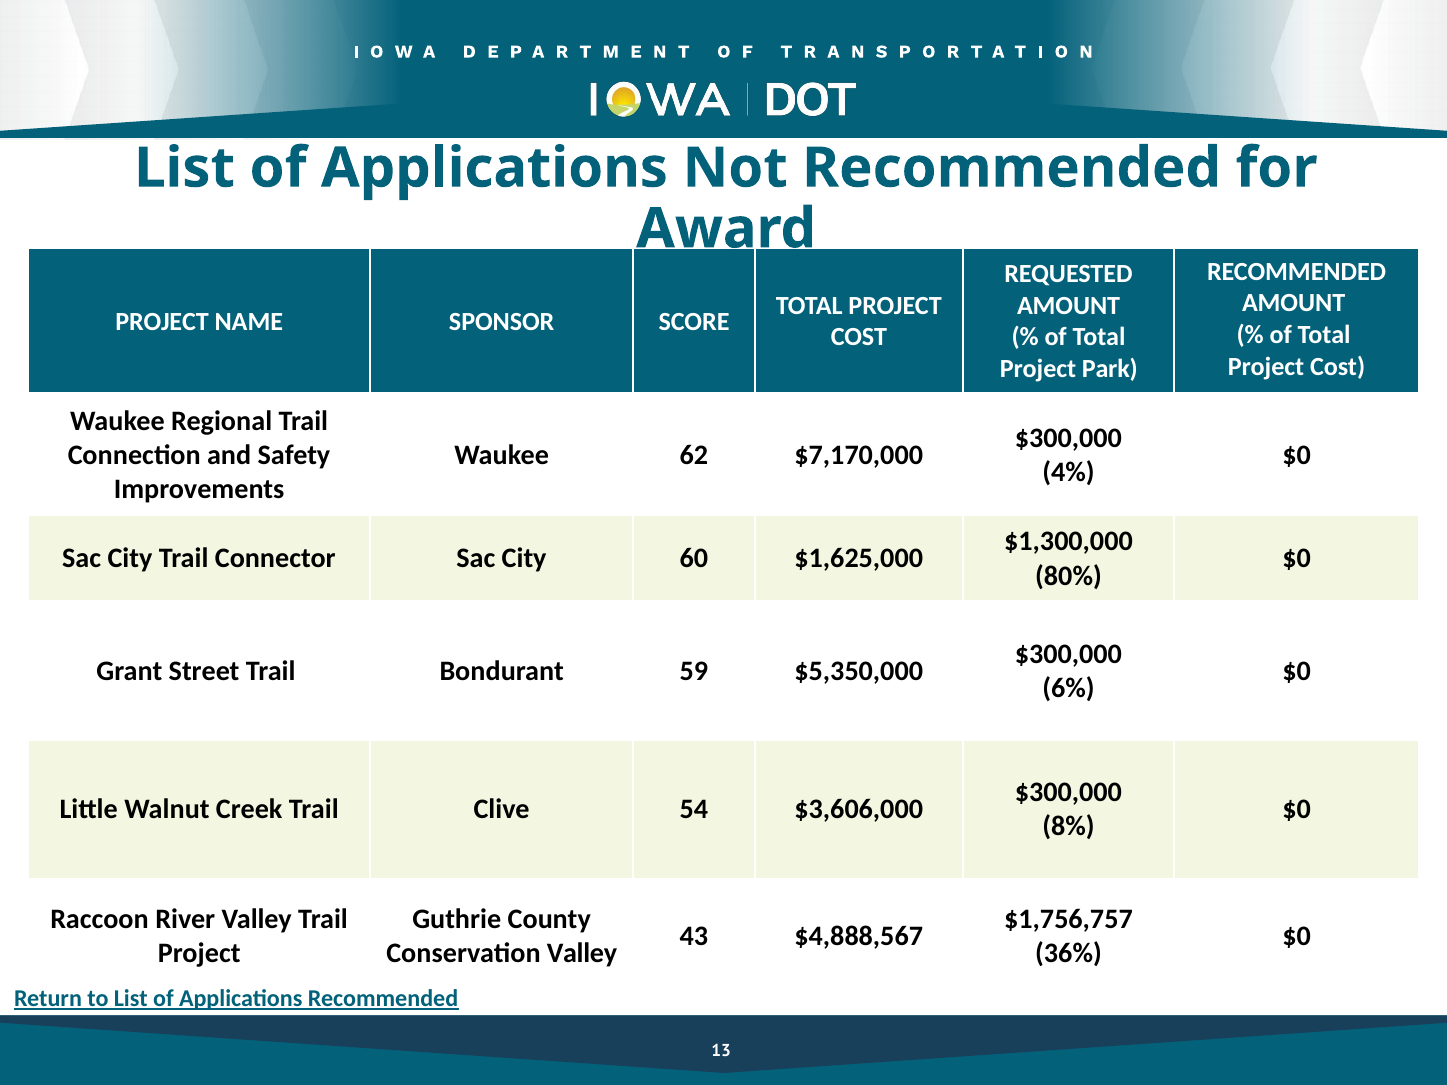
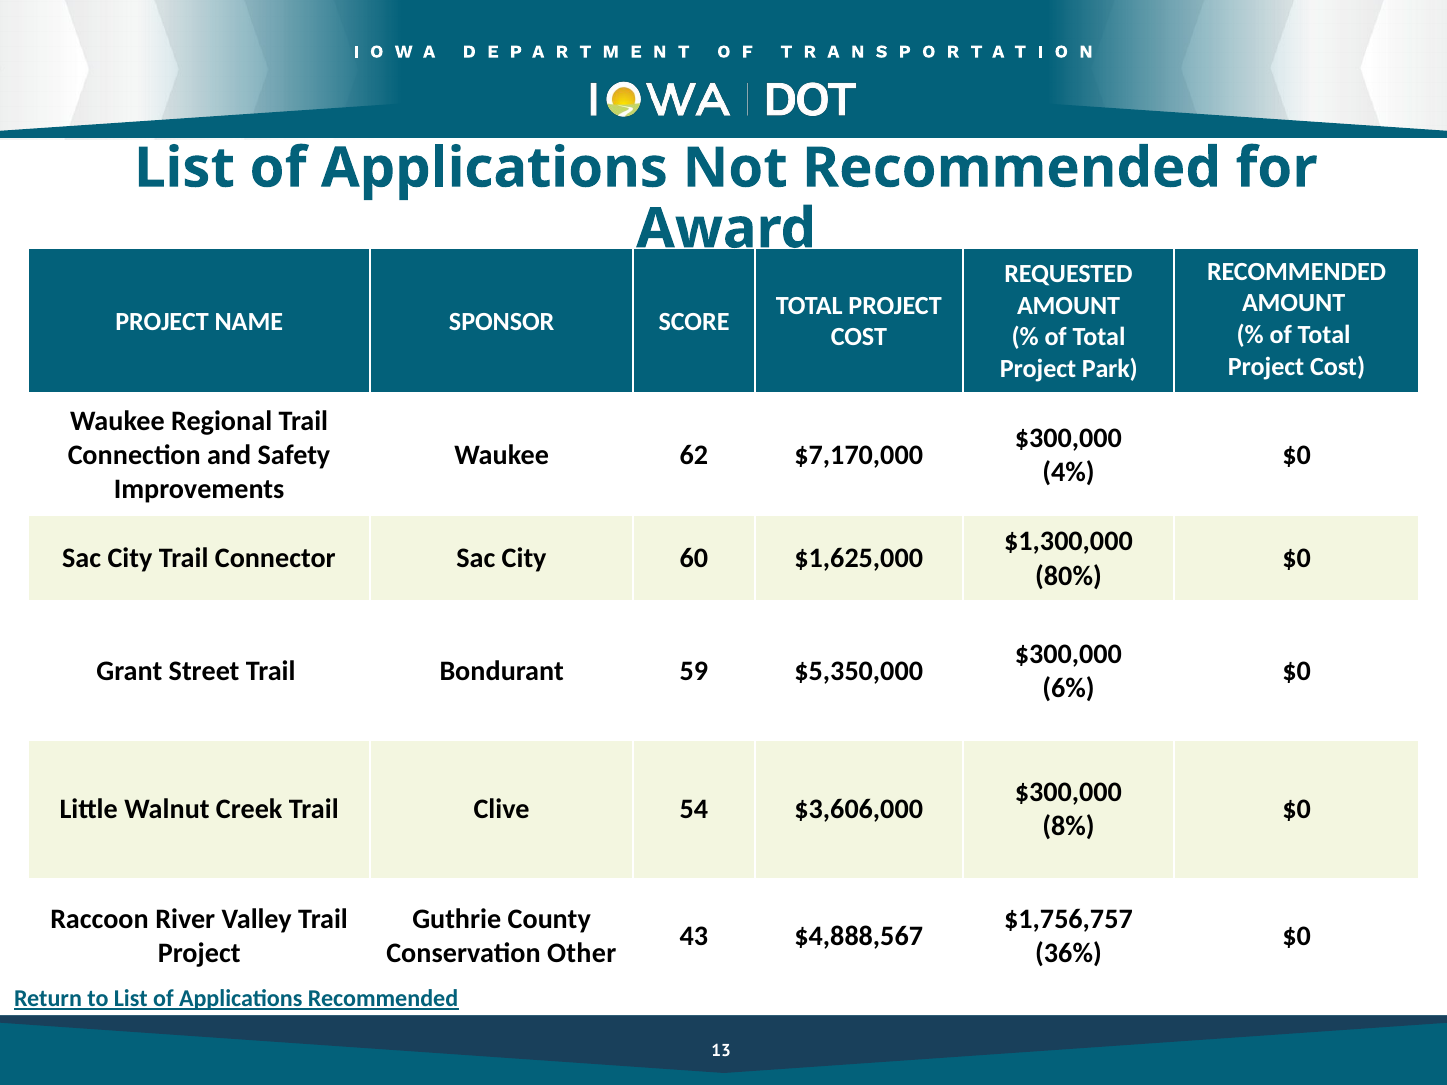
Conservation Valley: Valley -> Other (582, 953)
